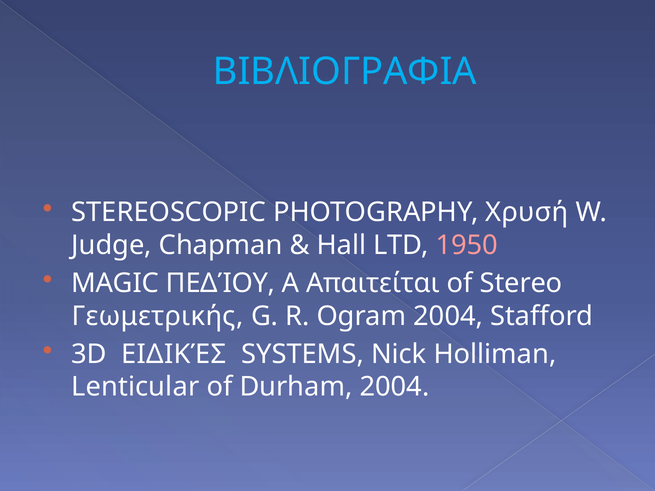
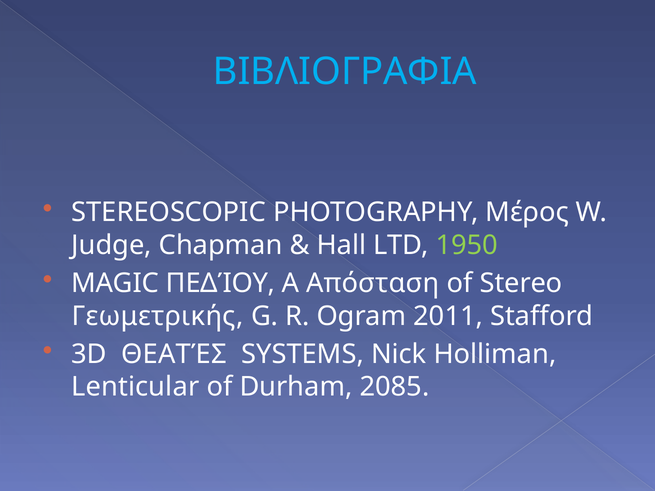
Χρυσή: Χρυσή -> Μέρος (527, 213)
1950 colour: pink -> light green (467, 245)
Απαιτείται: Απαιτείται -> Απόσταση (373, 283)
Ogram 2004: 2004 -> 2011 (448, 316)
ΕΙΔΙΚΈΣ: ΕΙΔΙΚΈΣ -> ΘΕΑΤΈΣ (174, 354)
Durham 2004: 2004 -> 2085 (394, 387)
